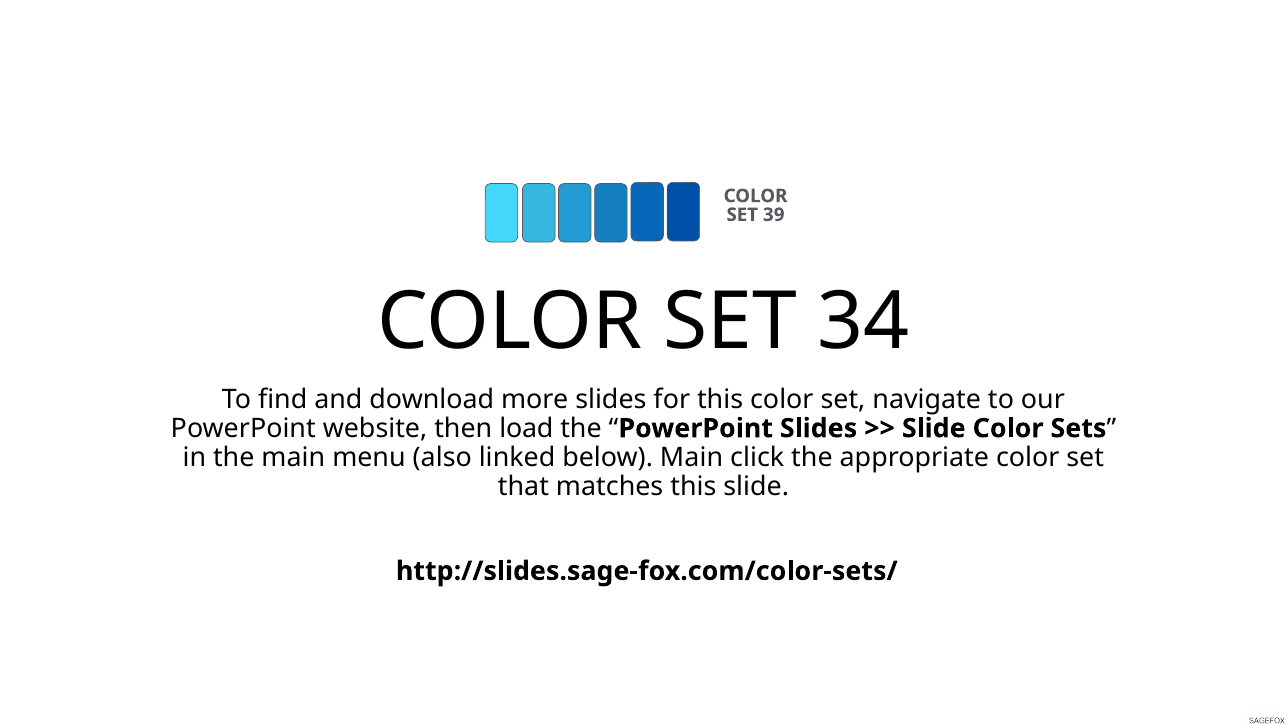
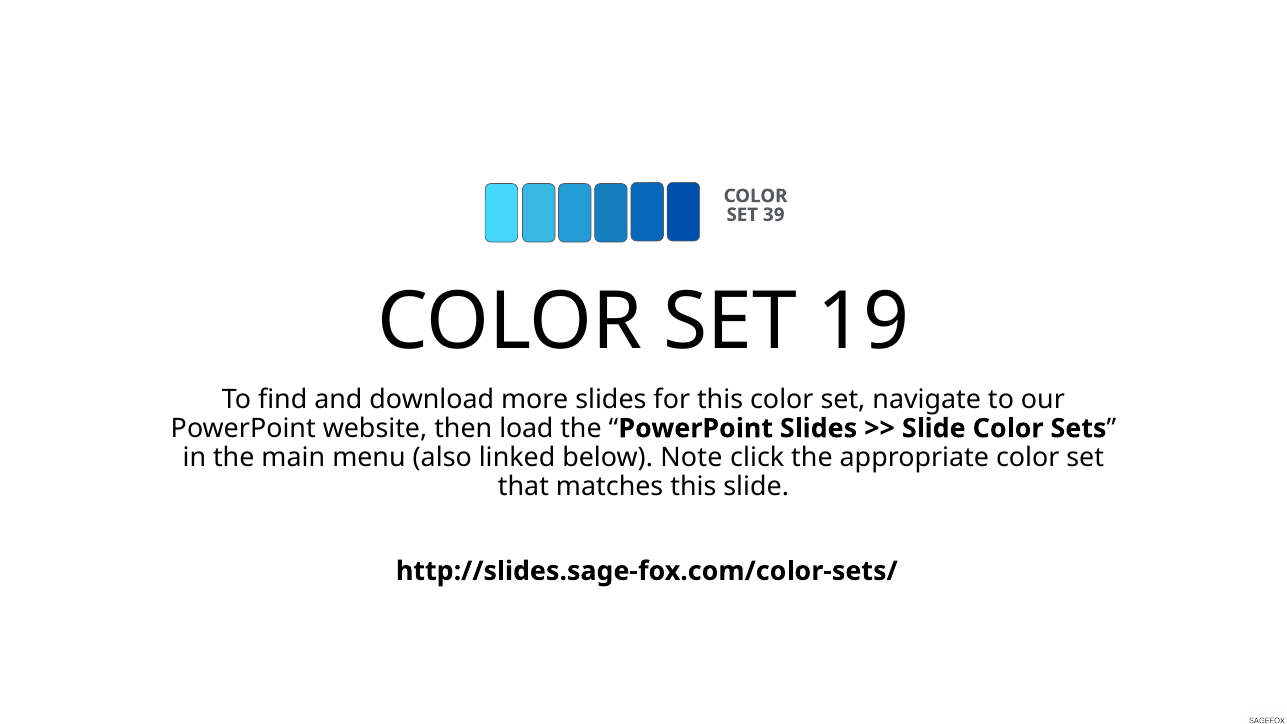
34: 34 -> 19 (864, 322)
below Main: Main -> Note (691, 457)
